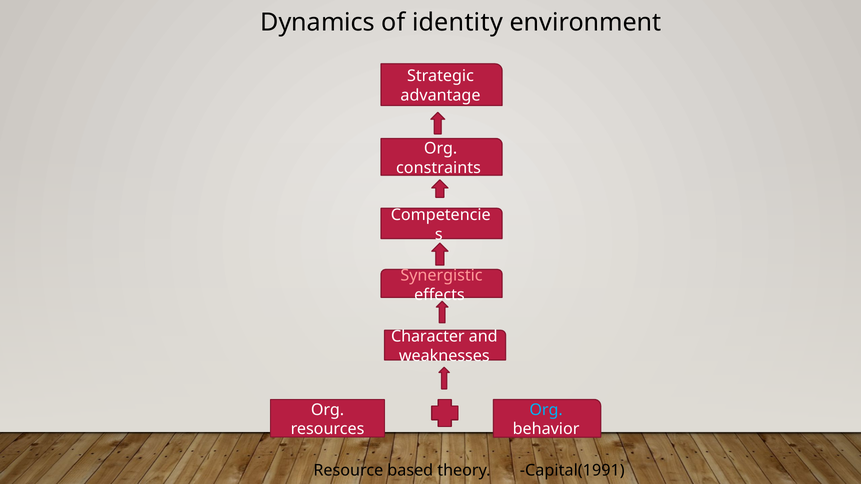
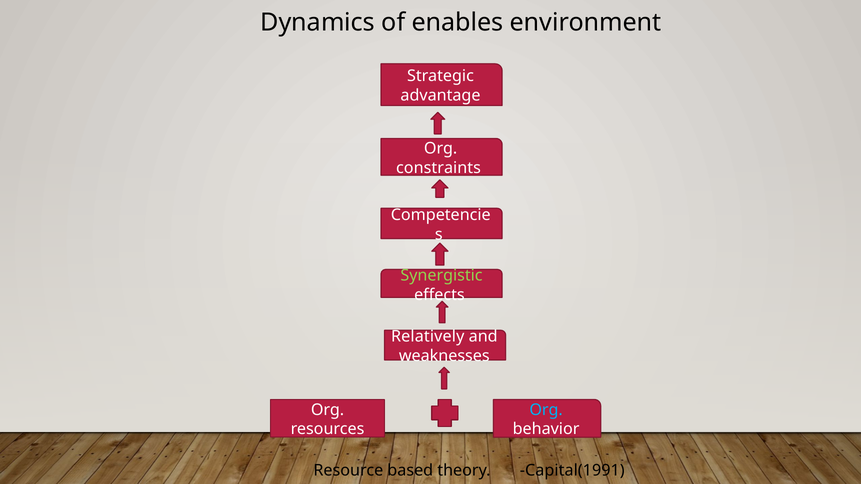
identity: identity -> enables (458, 23)
Synergistic colour: pink -> light green (442, 276)
Character: Character -> Relatively (428, 337)
